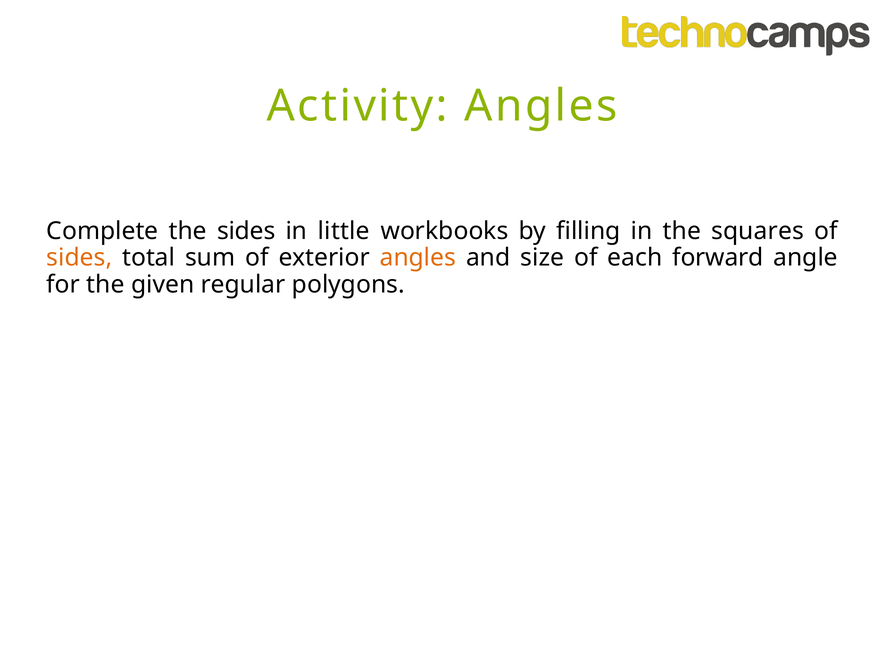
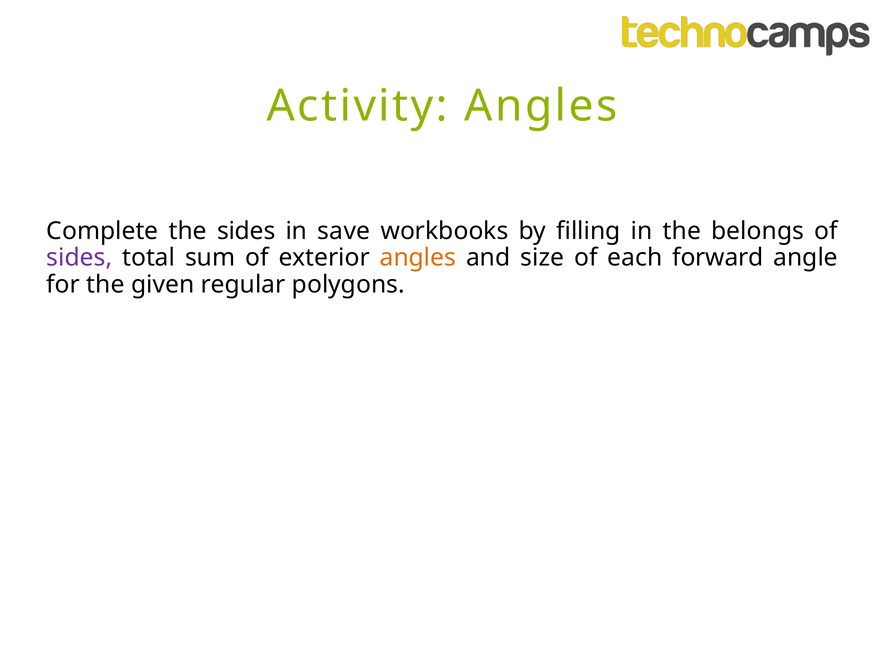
little: little -> save (344, 231)
squares: squares -> belongs (758, 231)
sides colour: orange -> purple (79, 258)
